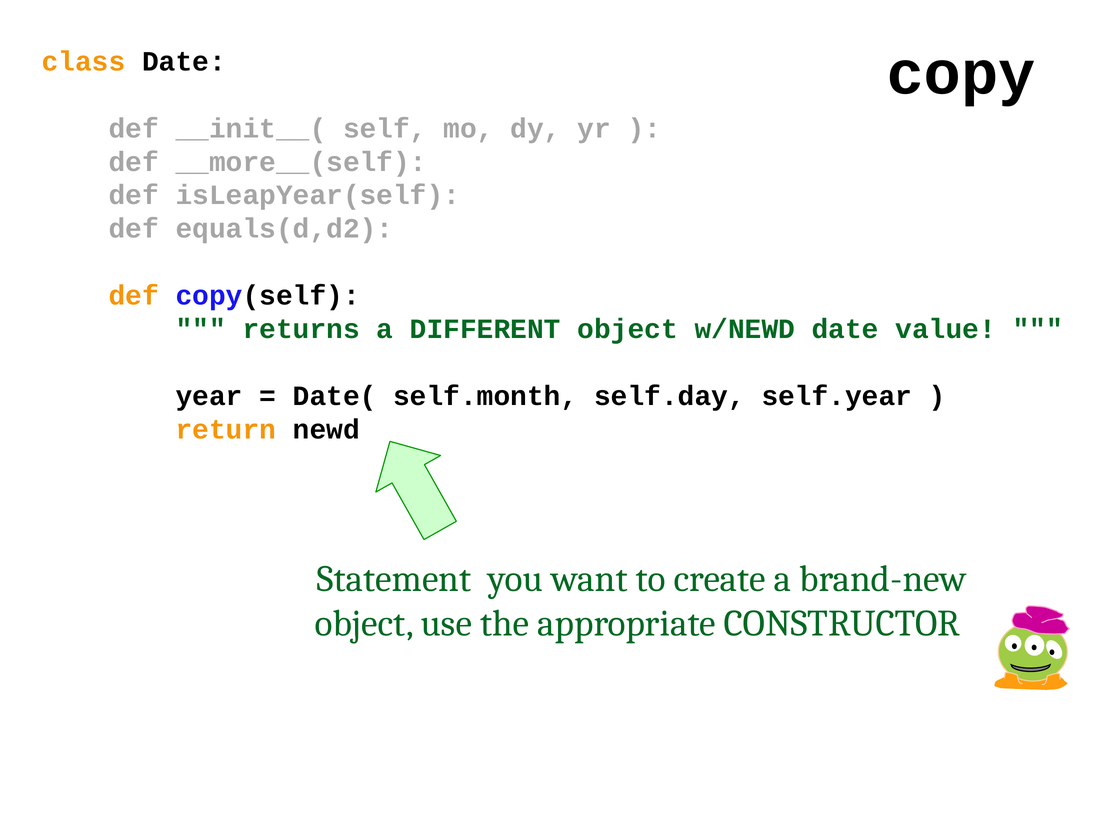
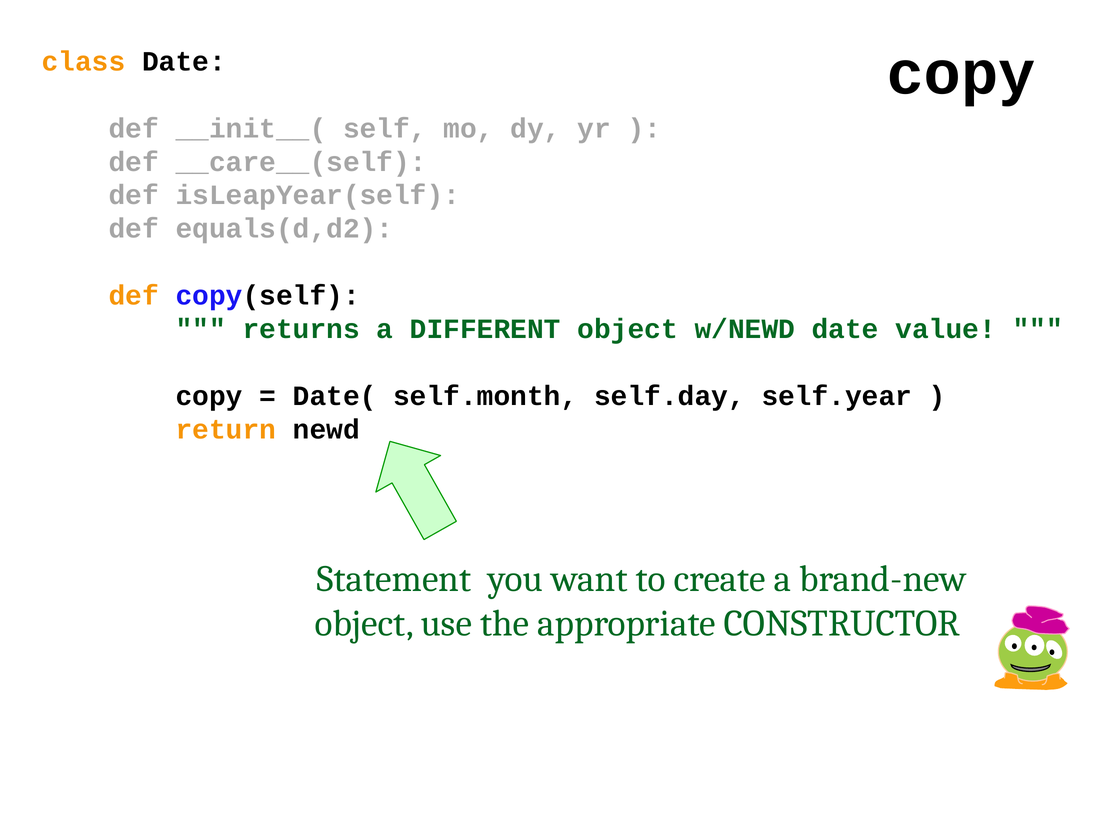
__more__(self: __more__(self -> __care__(self (301, 162)
year: year -> copy (209, 396)
